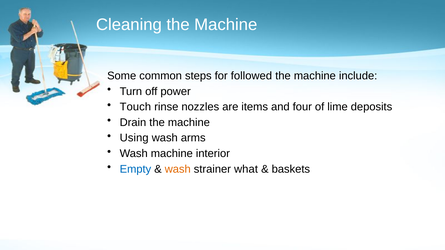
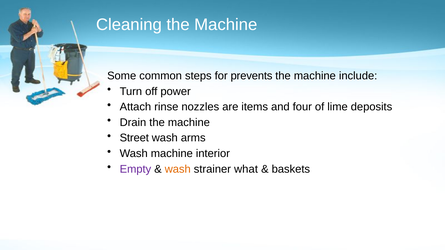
followed: followed -> prevents (252, 76)
Touch: Touch -> Attach (135, 107)
Using: Using -> Street (134, 138)
Empty colour: blue -> purple (135, 169)
